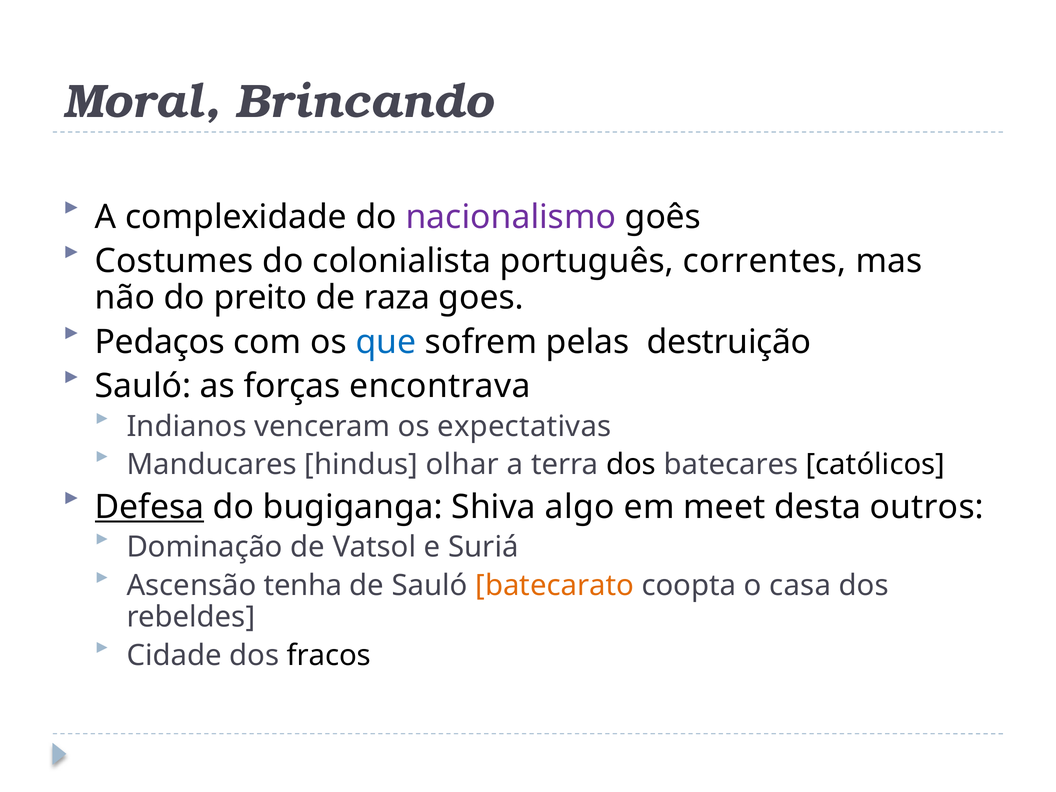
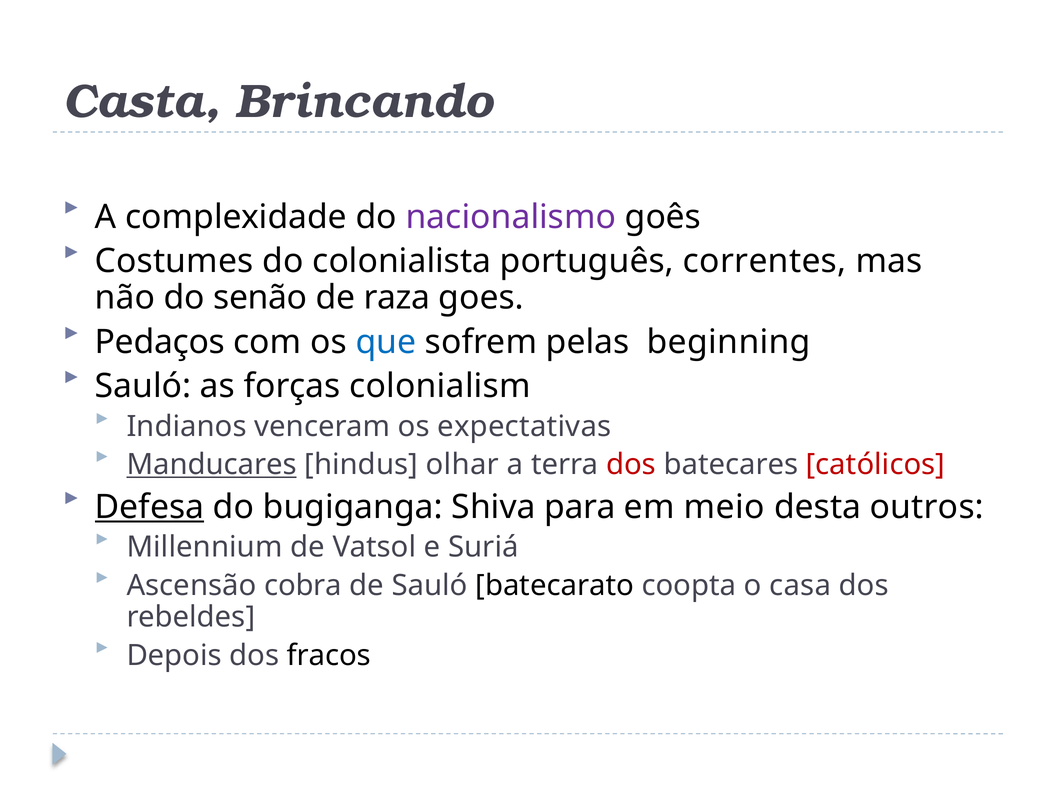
Moral: Moral -> Casta (141, 102)
preito: preito -> senão (260, 298)
destruição: destruição -> beginning (729, 342)
encontrava: encontrava -> colonialism (440, 386)
Manducares underline: none -> present (212, 465)
dos colour: black -> red (631, 465)
católicos colour: black -> red (875, 465)
algo: algo -> para (580, 507)
meet: meet -> meio (724, 507)
Dominação: Dominação -> Millennium (205, 547)
tenha: tenha -> cobra (303, 585)
batecarato colour: orange -> black (555, 585)
Cidade: Cidade -> Depois (174, 655)
